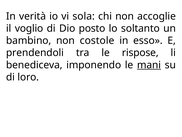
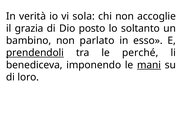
voglio: voglio -> grazia (29, 28)
costole: costole -> parlato (97, 40)
prendendoli underline: none -> present (35, 53)
rispose: rispose -> perché (140, 53)
